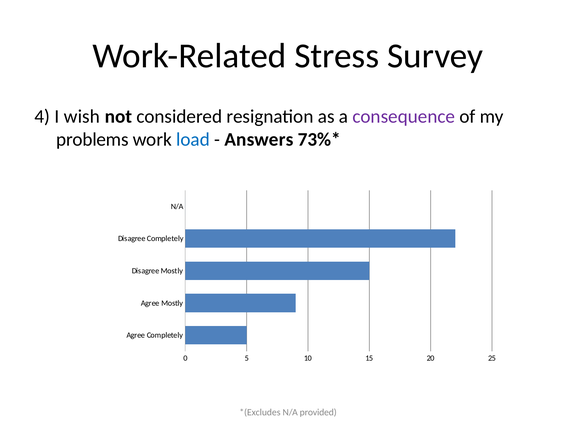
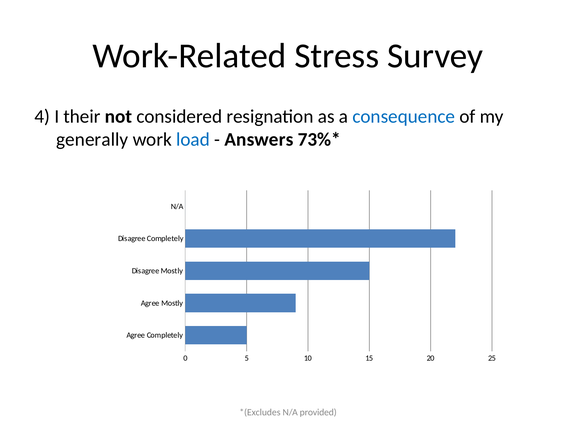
wish: wish -> their (82, 117)
consequence colour: purple -> blue (404, 117)
problems: problems -> generally (92, 140)
